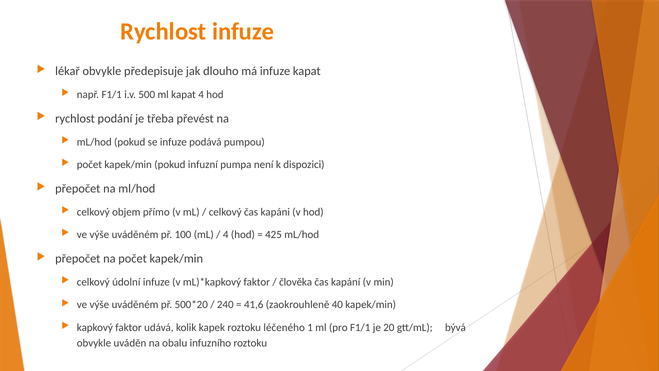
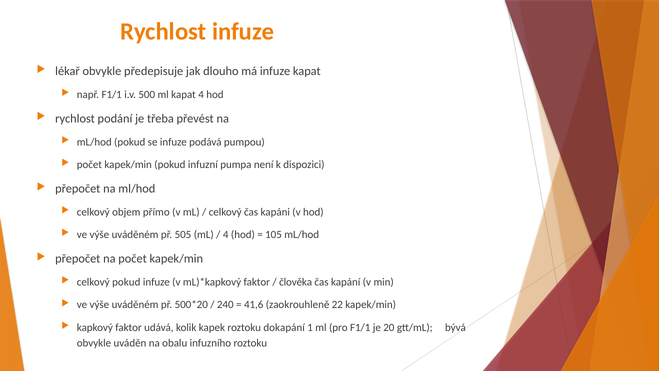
100: 100 -> 505 (183, 234)
425: 425 -> 105 (273, 234)
celkový údolní: údolní -> pokud (126, 282)
40: 40 -> 22 (337, 304)
léčeného: léčeného -> dokapání (284, 327)
